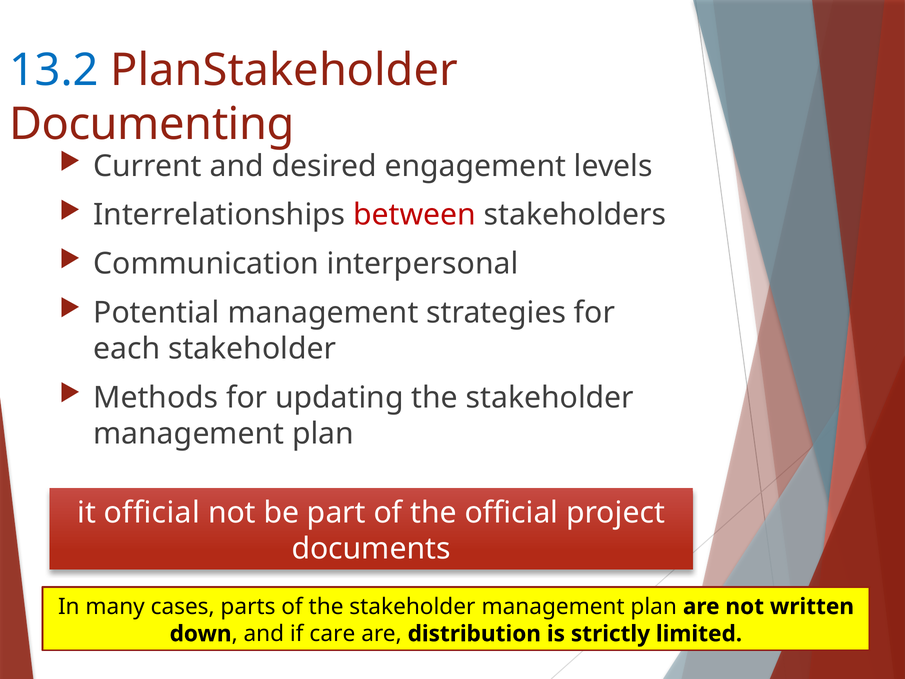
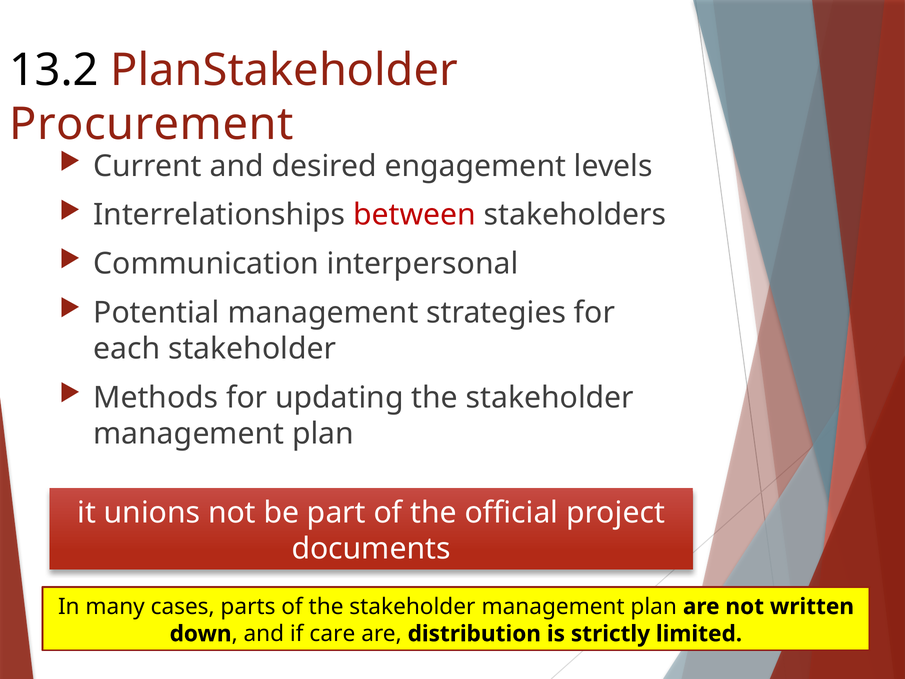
13.2 colour: blue -> black (54, 70)
Documenting: Documenting -> Procurement (151, 124)
it official: official -> unions (152, 512)
